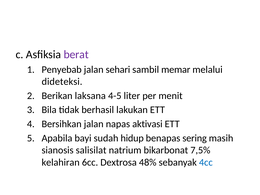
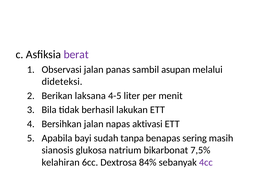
Penyebab: Penyebab -> Observasi (62, 69)
sehari: sehari -> panas (118, 69)
memar: memar -> asupan (176, 69)
hidup: hidup -> tanpa (132, 138)
salisilat: salisilat -> glukosa (91, 150)
48%: 48% -> 84% (148, 162)
4cc colour: blue -> purple (206, 162)
